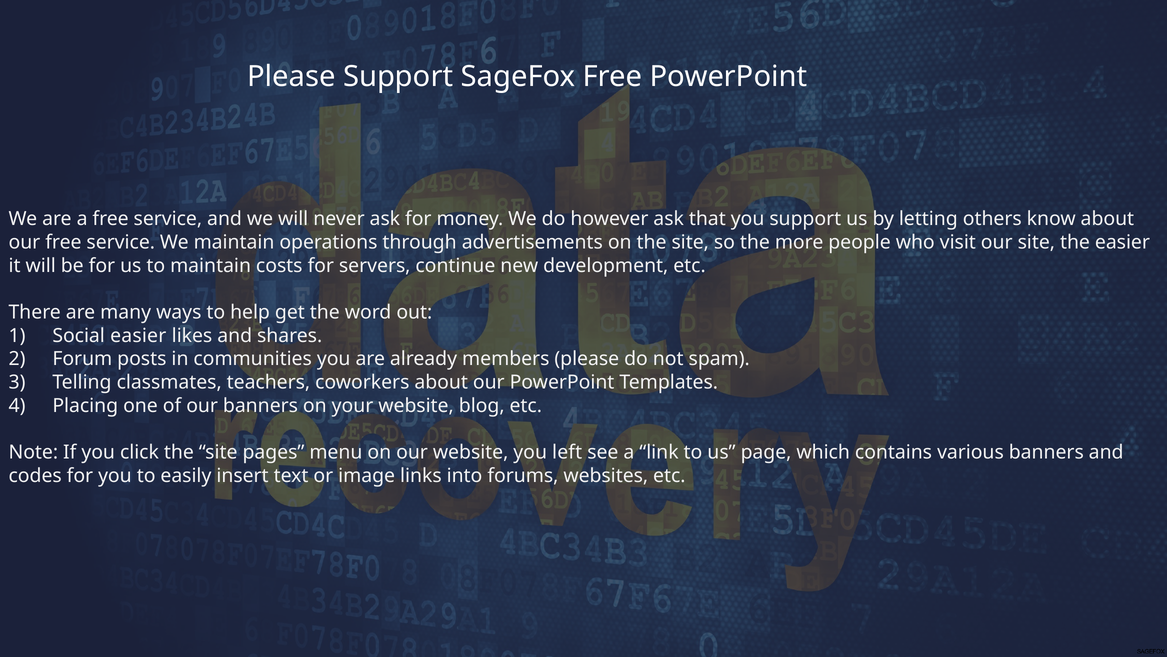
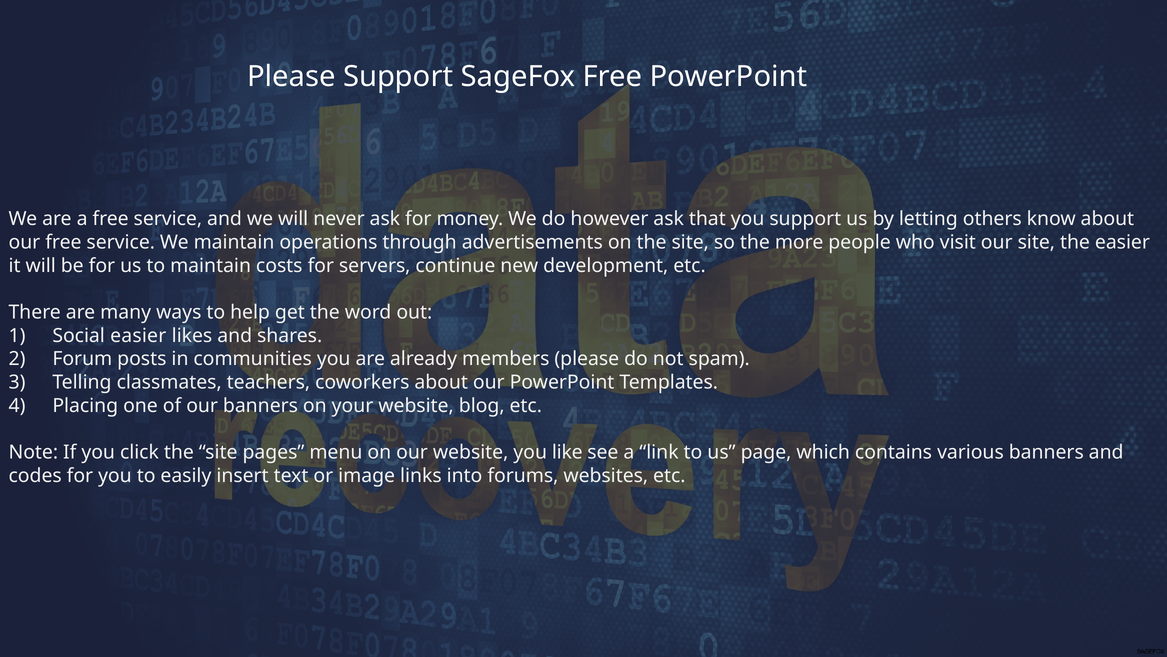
left: left -> like (567, 452)
